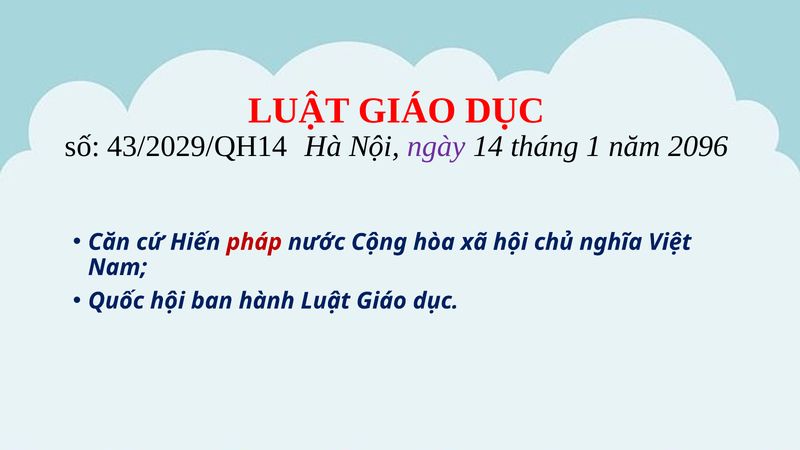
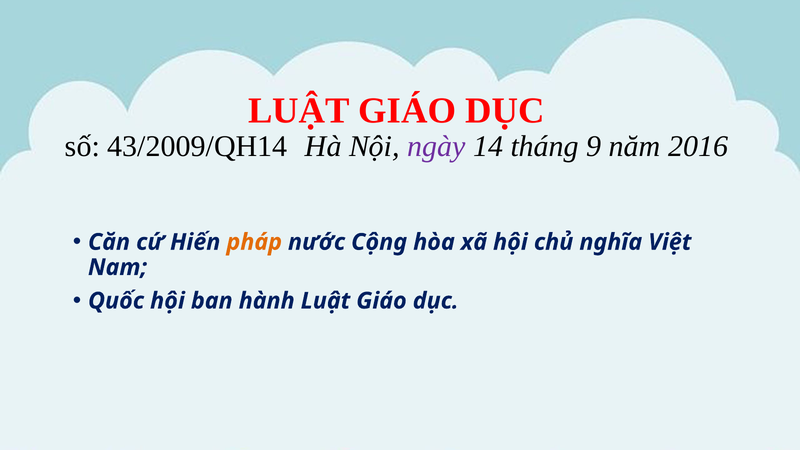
43/2029/QH14: 43/2029/QH14 -> 43/2009/QH14 (197, 147)
1: 1 -> 9 (594, 147)
2096: 2096 -> 2016 (698, 147)
pháp colour: red -> orange (254, 242)
